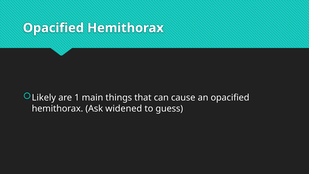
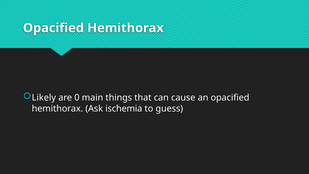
1: 1 -> 0 (77, 98)
widened: widened -> ischemia (124, 108)
